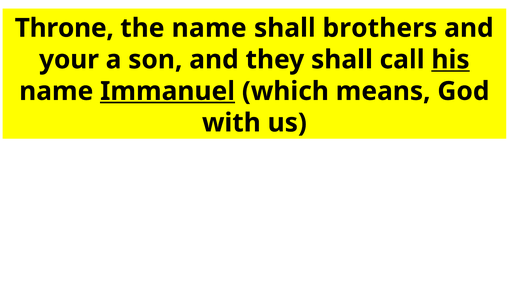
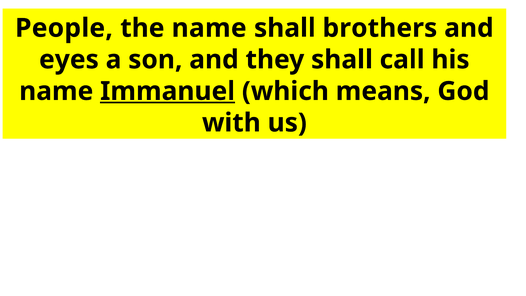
Throne: Throne -> People (64, 28)
your: your -> eyes (69, 60)
his underline: present -> none (450, 60)
